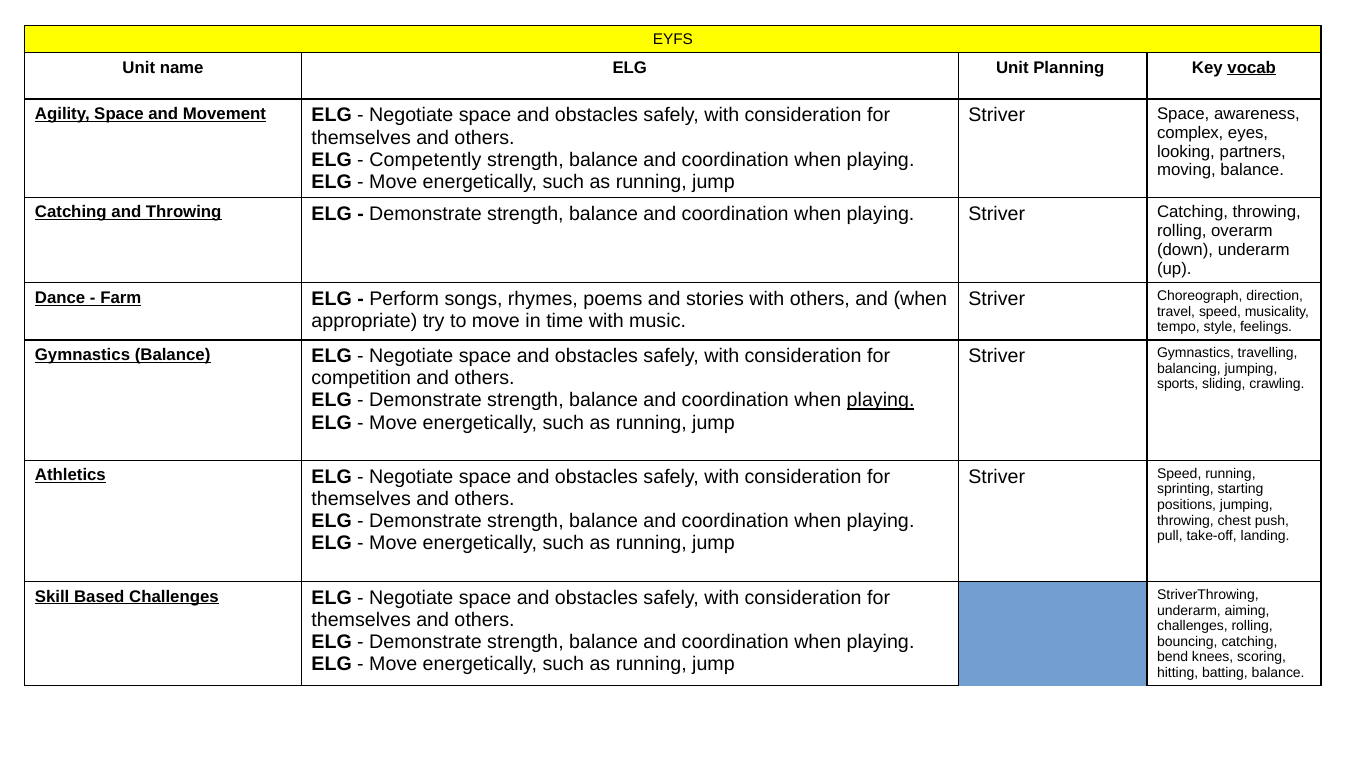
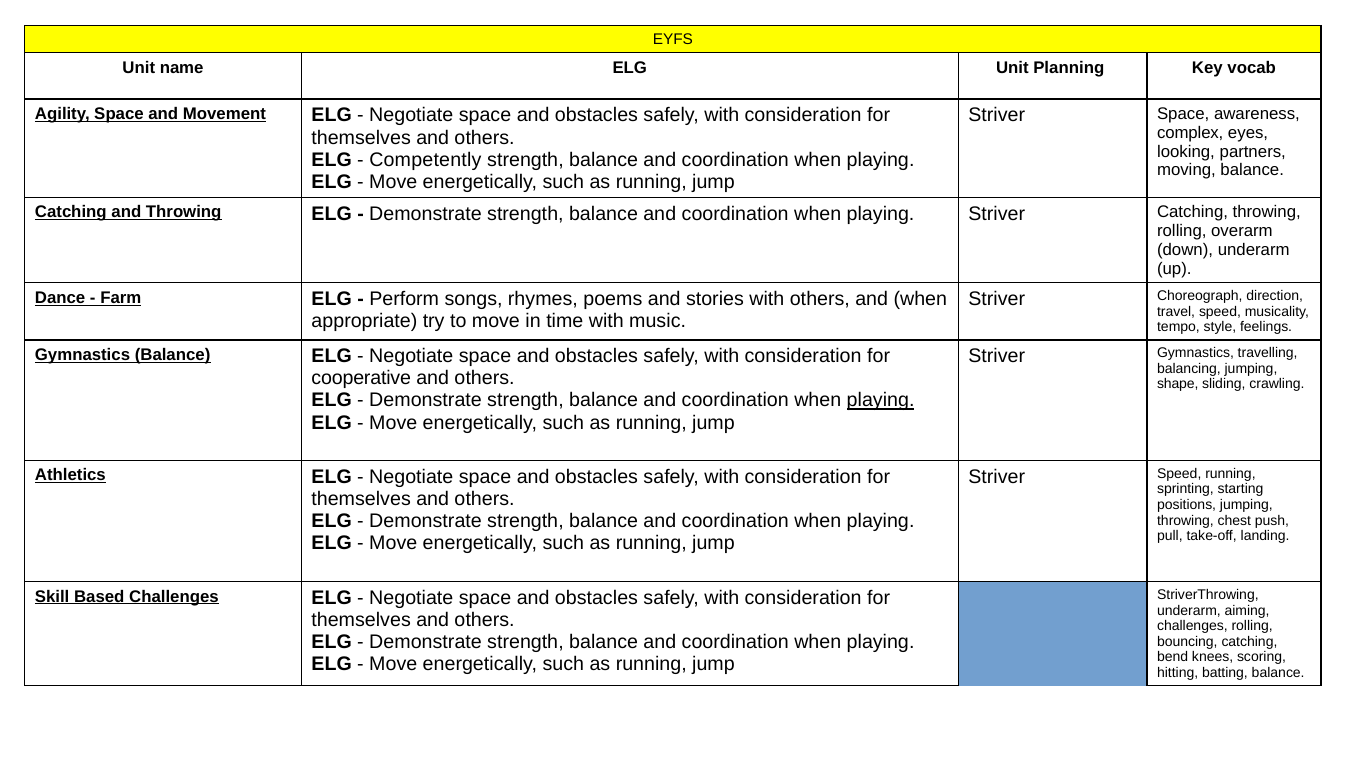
vocab underline: present -> none (1252, 68)
competition: competition -> cooperative (361, 379)
sports: sports -> shape (1178, 384)
